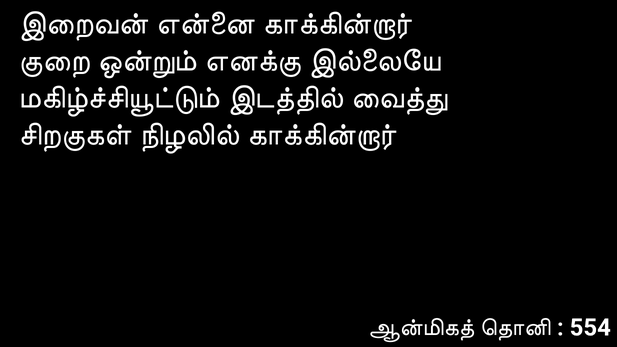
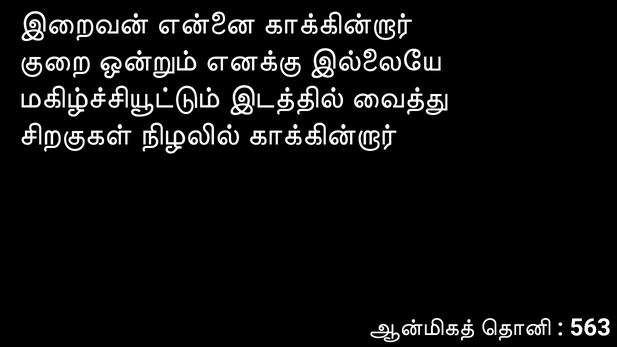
554: 554 -> 563 (590, 328)
